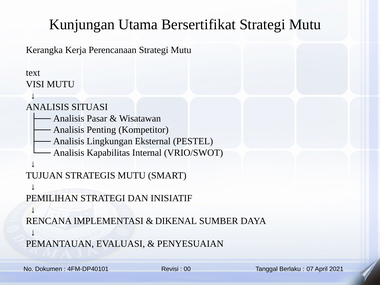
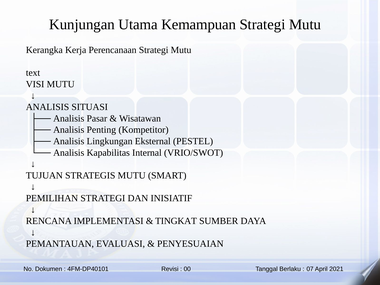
Bersertifikat: Bersertifikat -> Kemampuan (199, 24)
DIKENAL: DIKENAL -> TINGKAT (176, 221)
